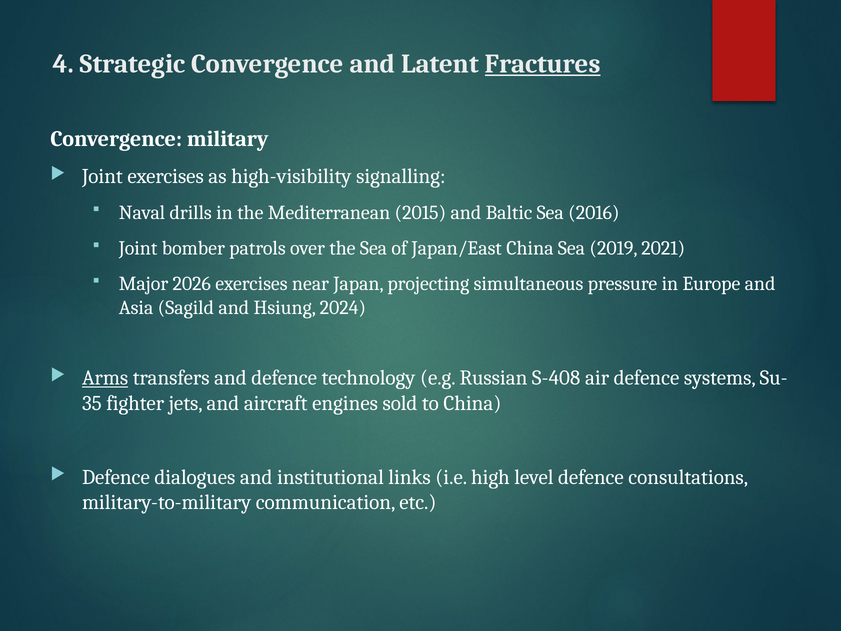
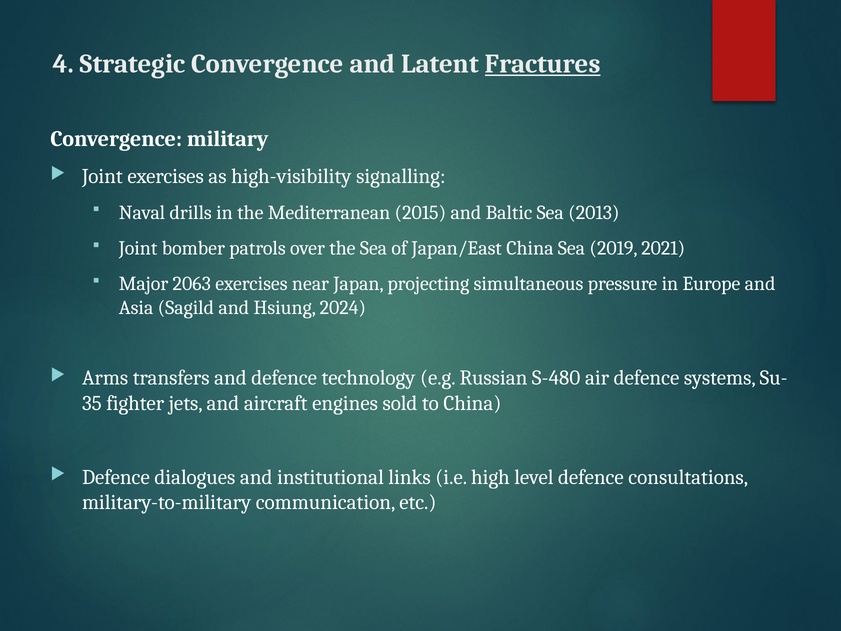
2016: 2016 -> 2013 (594, 213)
2026: 2026 -> 2063 (192, 284)
Arms underline: present -> none (105, 378)
S-408: S-408 -> S-480 (556, 378)
